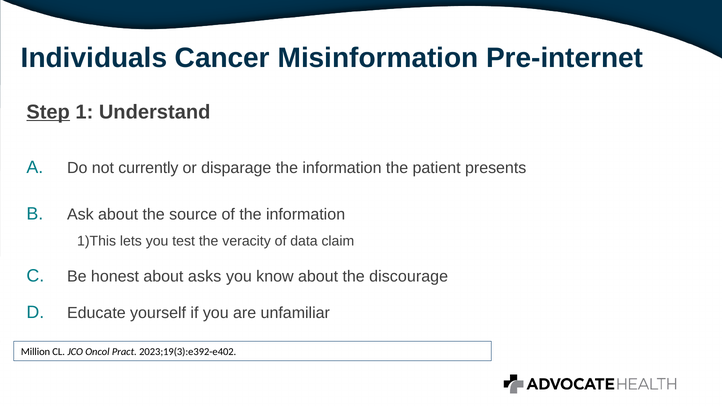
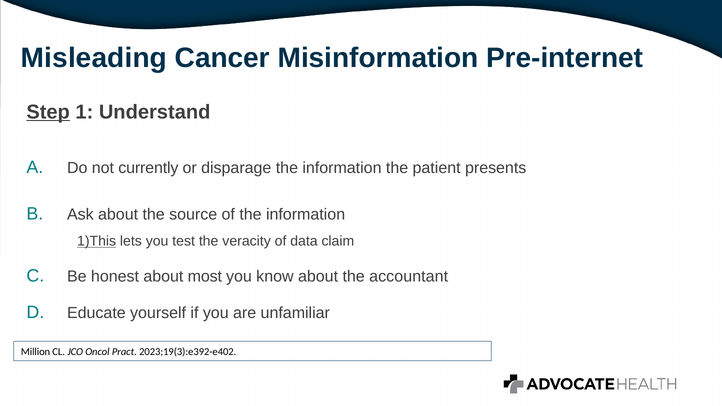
Individuals: Individuals -> Misleading (94, 58)
1)This underline: none -> present (97, 241)
asks: asks -> most (205, 276)
discourage: discourage -> accountant (409, 276)
